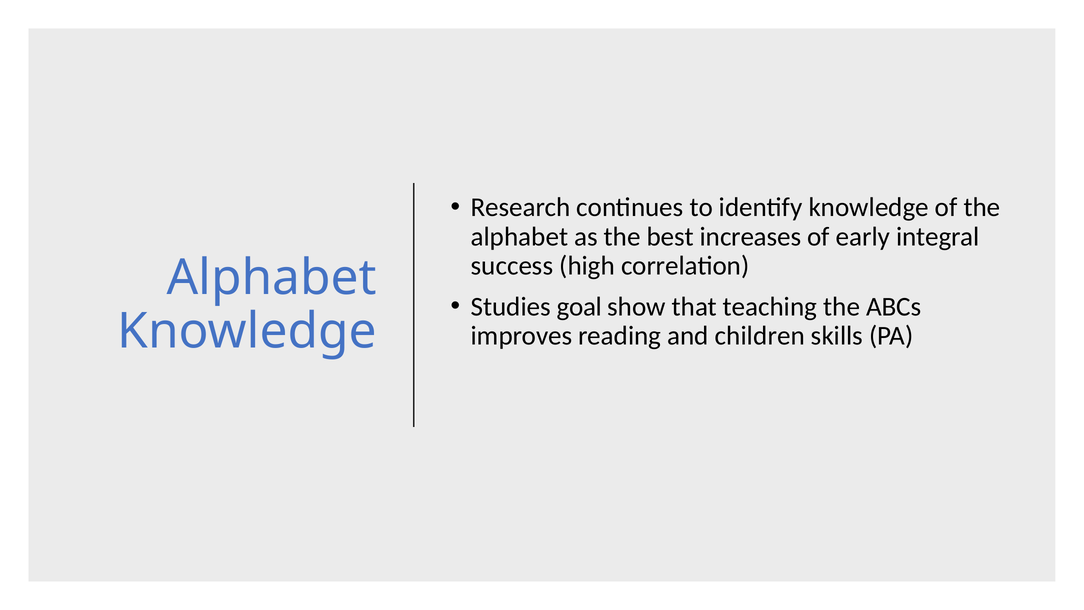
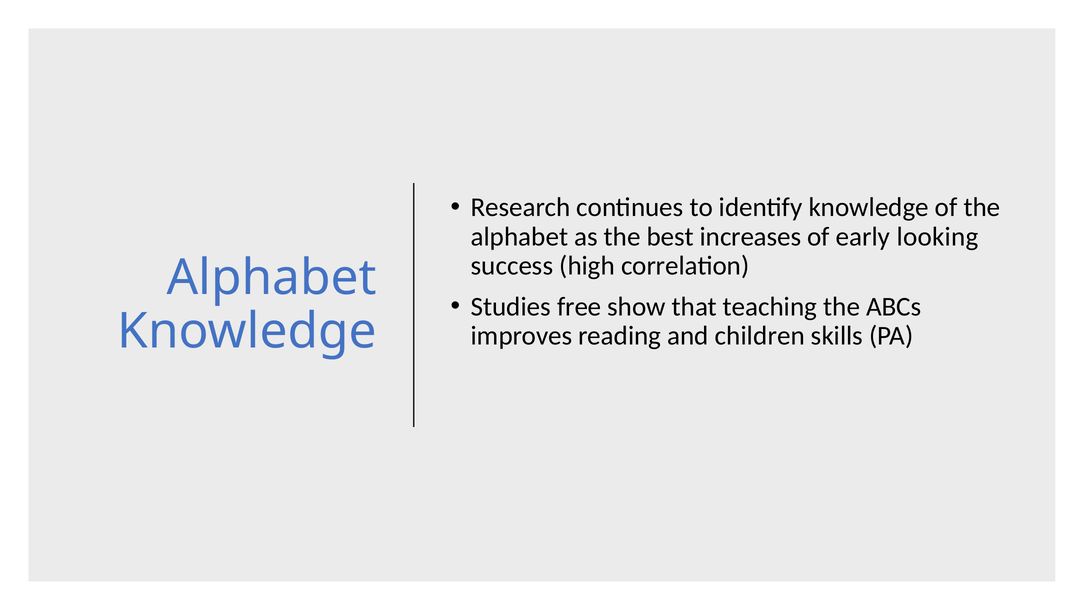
integral: integral -> looking (938, 237)
goal: goal -> free (579, 306)
